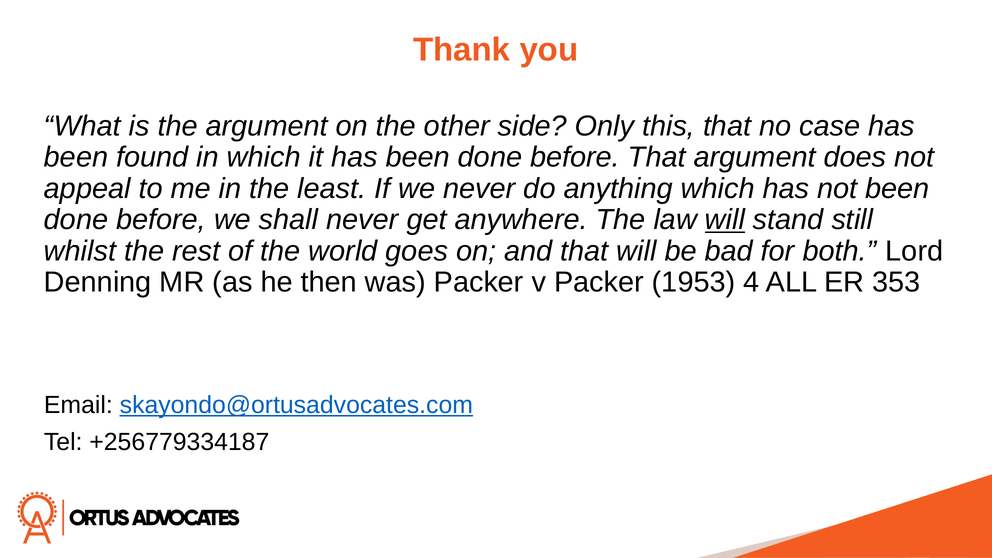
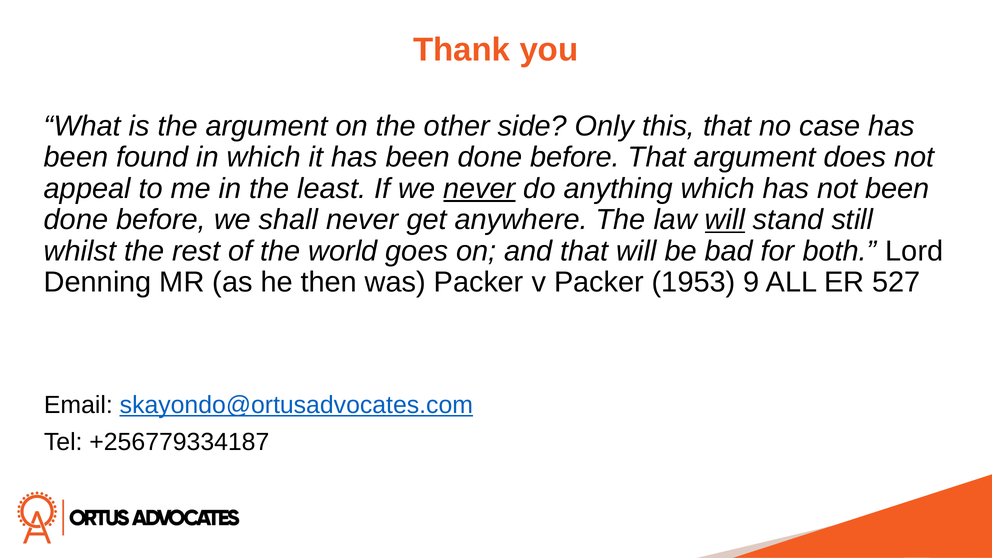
never underline: none -> present (479, 189)
4: 4 -> 9 (751, 282)
353: 353 -> 527 (896, 282)
